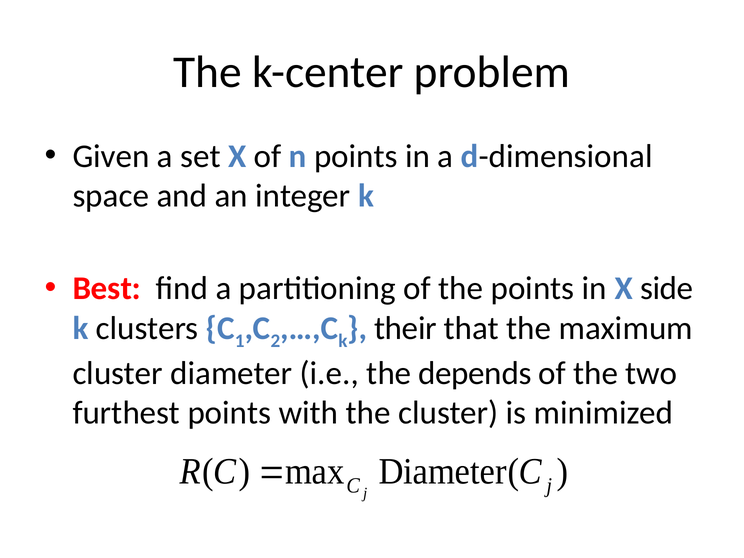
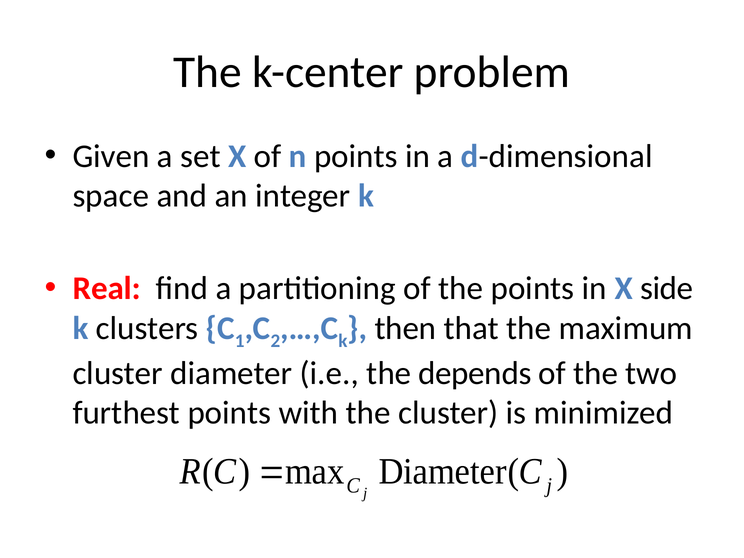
Best: Best -> Real (107, 289)
their: their -> then (405, 328)
